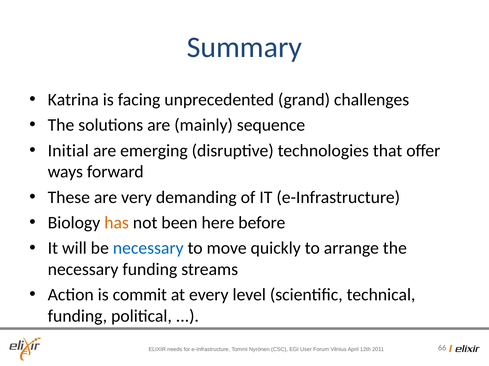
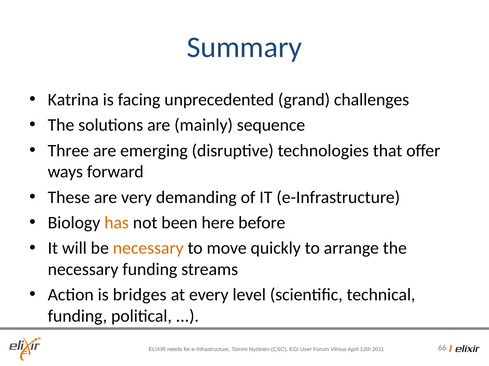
Initial: Initial -> Three (68, 151)
necessary colour: blue -> orange (148, 249)
commit: commit -> bridges (140, 295)
